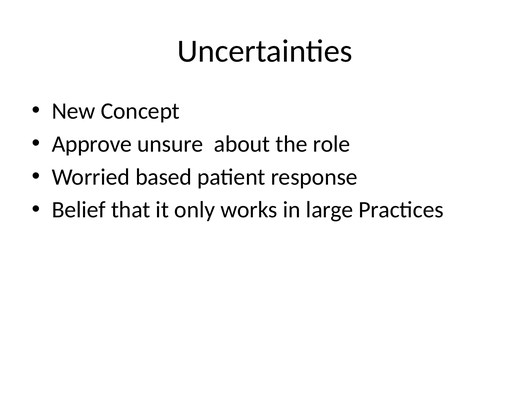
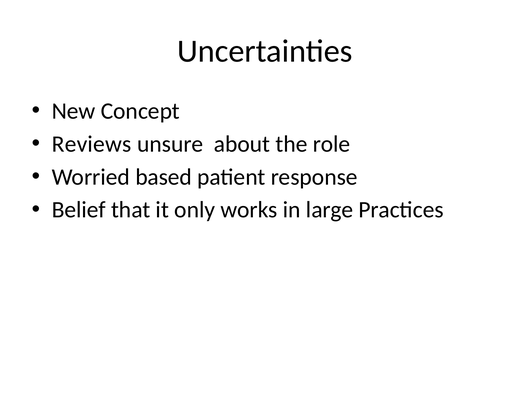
Approve: Approve -> Reviews (92, 144)
